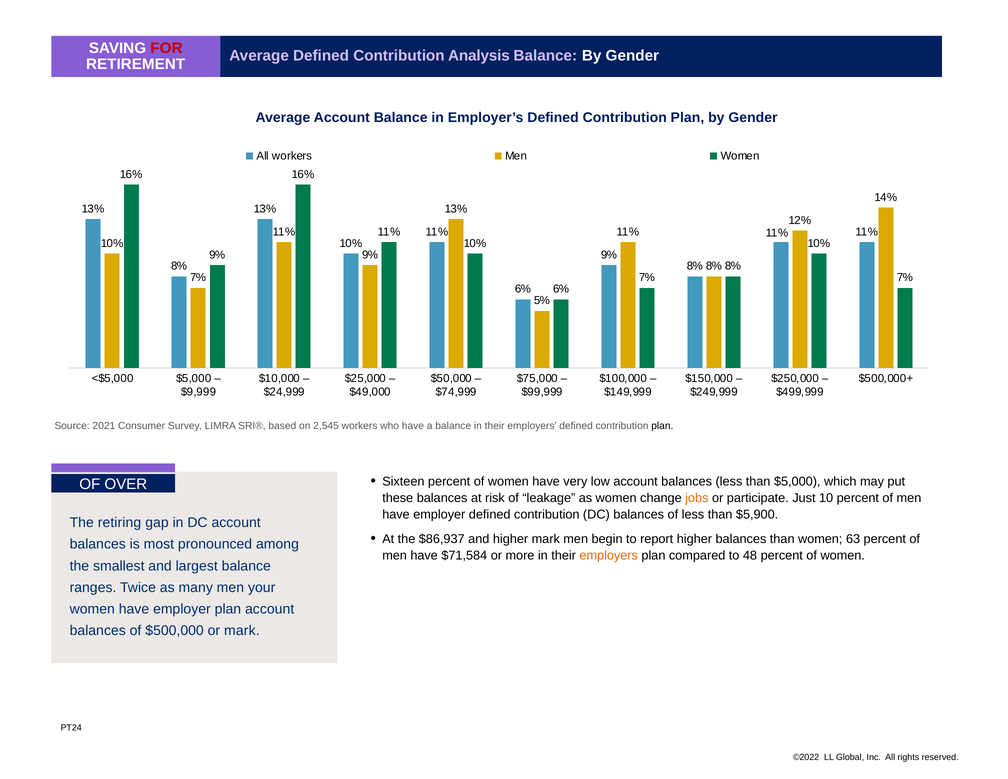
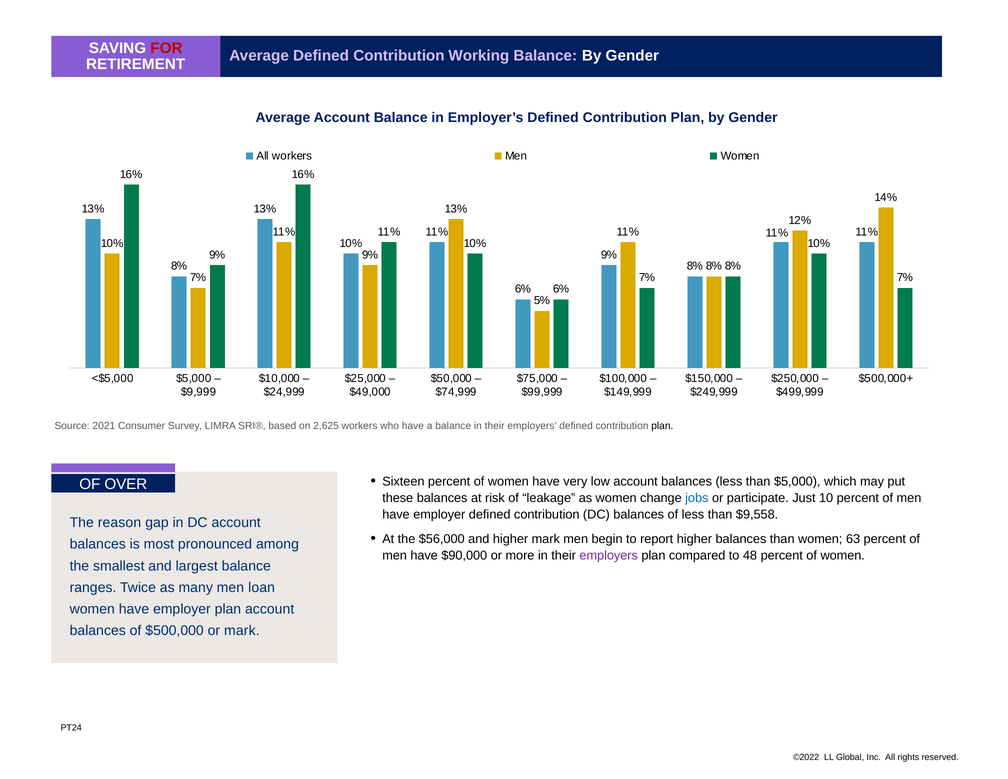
Analysis: Analysis -> Working (479, 56)
2,545: 2,545 -> 2,625 (326, 426)
jobs colour: orange -> blue (697, 498)
$5,900: $5,900 -> $9,558 (757, 515)
retiring: retiring -> reason (119, 523)
$86,937: $86,937 -> $56,000 (442, 539)
$71,584: $71,584 -> $90,000 (464, 555)
employers colour: orange -> purple (609, 555)
your: your -> loan (262, 587)
